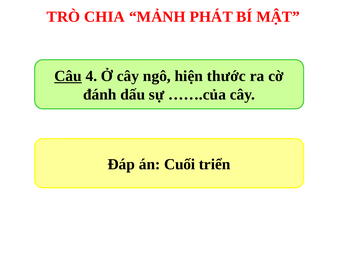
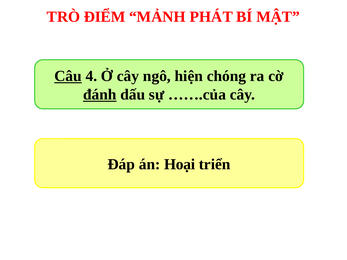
CHIA: CHIA -> ĐIỂM (105, 17)
thước: thước -> chóng (226, 76)
đánh underline: none -> present (100, 95)
Cuối: Cuối -> Hoại (180, 164)
